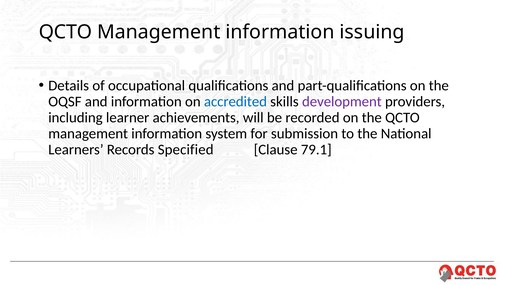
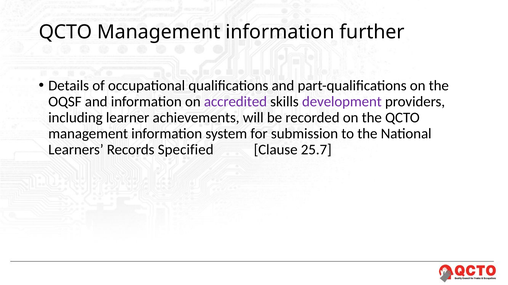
issuing: issuing -> further (372, 32)
accredited colour: blue -> purple (235, 102)
79.1: 79.1 -> 25.7 (316, 150)
